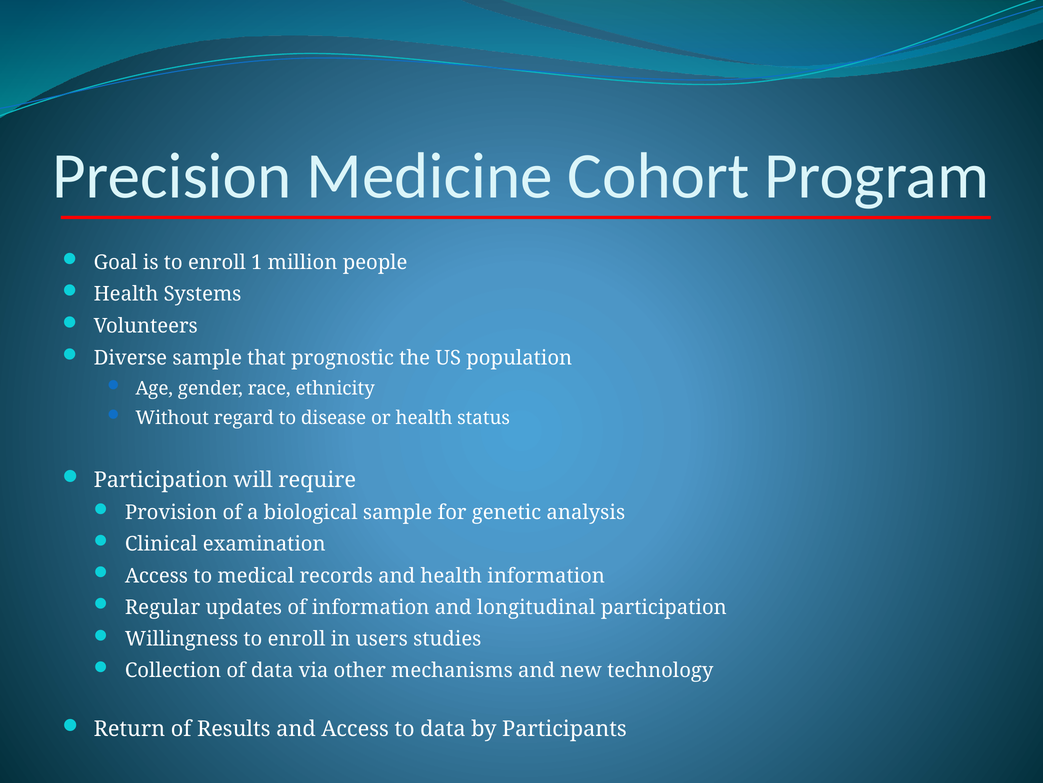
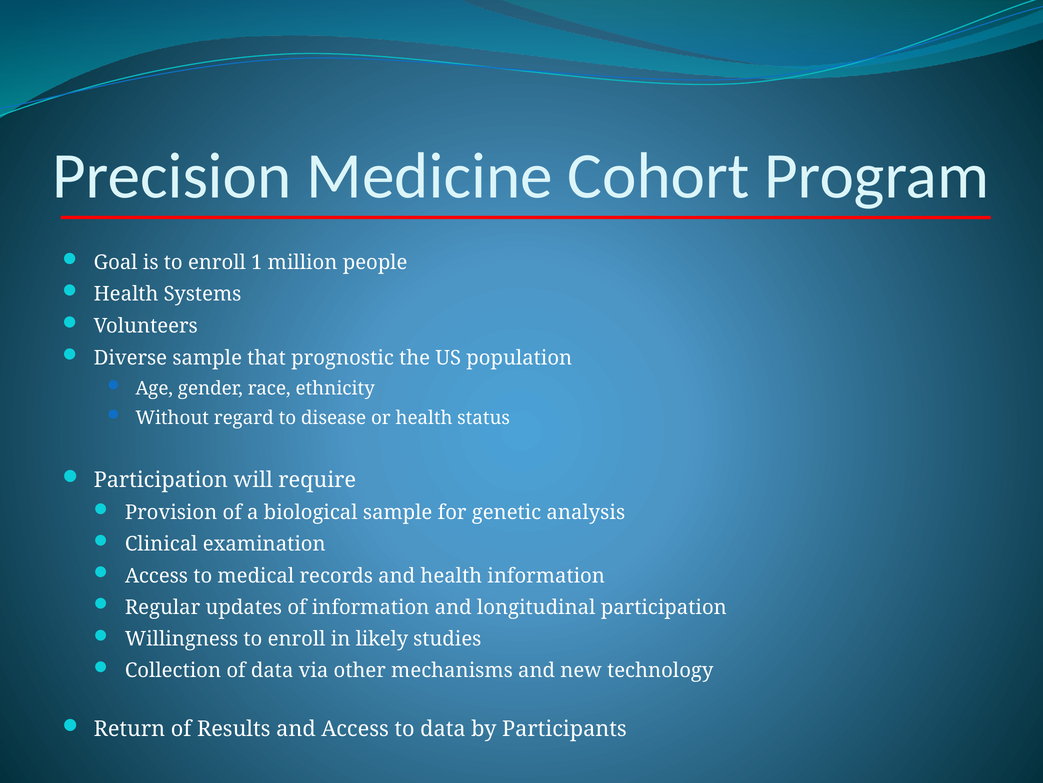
users: users -> likely (382, 638)
